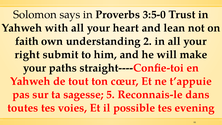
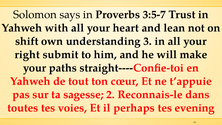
3:5-0: 3:5-0 -> 3:5-7 (154, 15)
faith: faith -> shift (27, 41)
2: 2 -> 3 (148, 41)
5: 5 -> 2 (110, 94)
possible: possible -> perhaps (134, 108)
